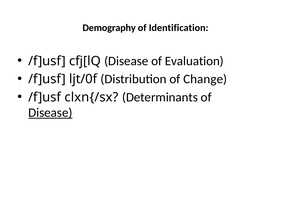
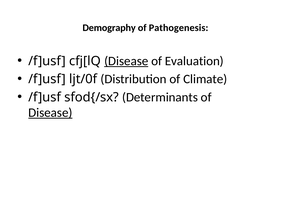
Identification: Identification -> Pathogenesis (179, 28)
Disease underline: none -> present (126, 61)
Change: Change -> Climate (205, 79)
clxn{/sx: clxn{/sx -> sfod{/sx (92, 97)
